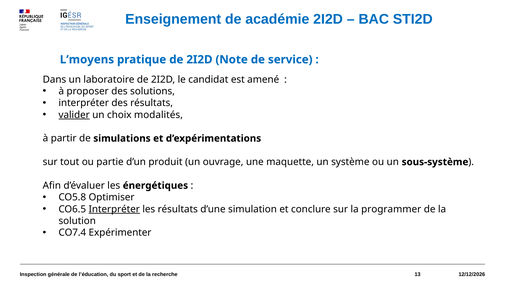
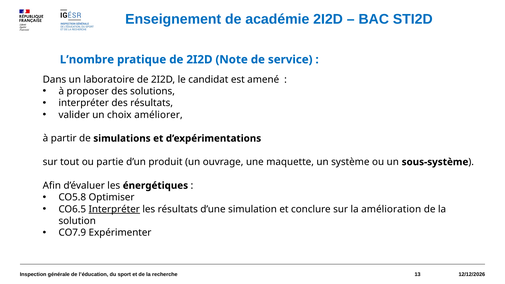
L’moyens: L’moyens -> L’nombre (87, 60)
valider underline: present -> none (74, 115)
modalités: modalités -> améliorer (158, 115)
programmer: programmer -> amélioration (391, 209)
CO7.4: CO7.4 -> CO7.9 (72, 233)
